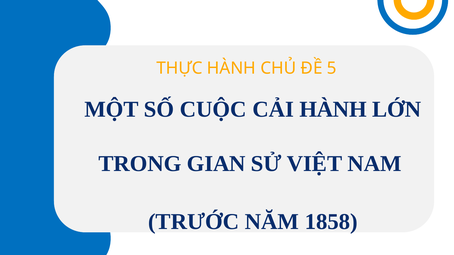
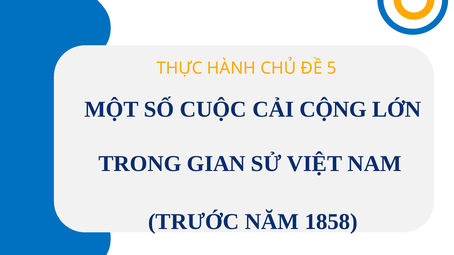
CẢI HÀNH: HÀNH -> CỘNG (333, 109)
